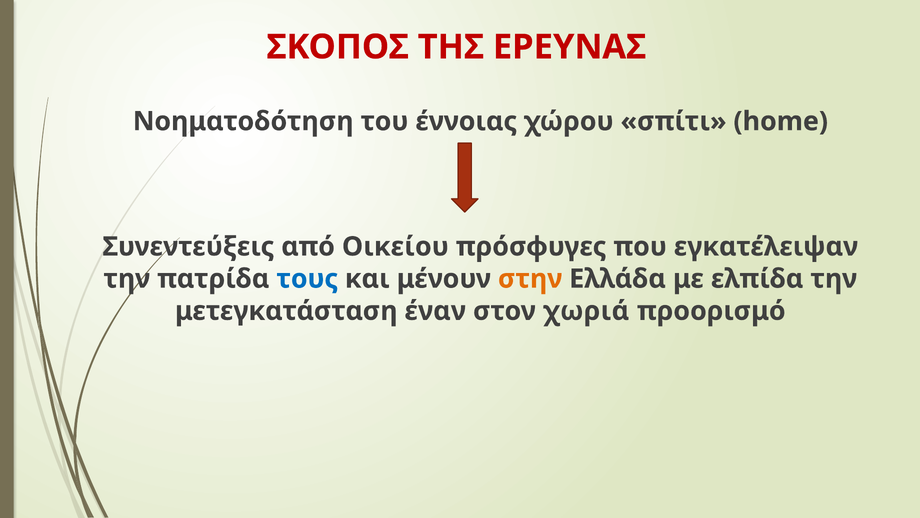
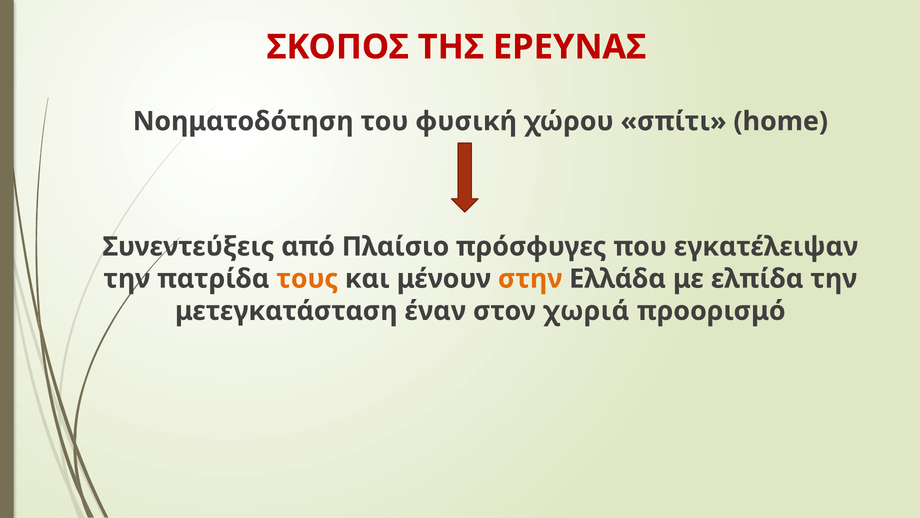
έννοιας: έννοιας -> φυσική (466, 121)
Οικείου: Οικείου -> Πλαίσιο (396, 246)
τους colour: blue -> orange (307, 279)
